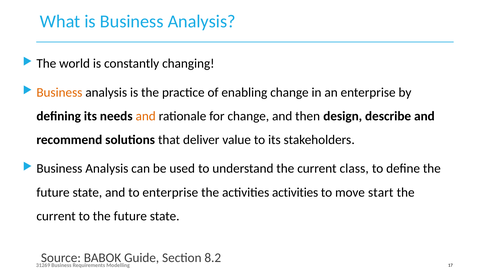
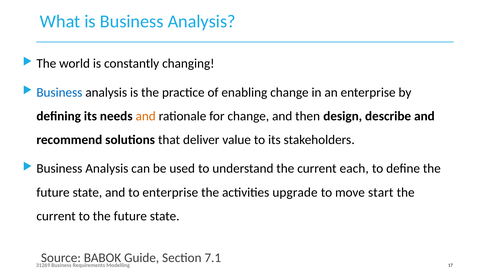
Business colour: orange -> blue (59, 92)
class: class -> each (354, 168)
activities activities: activities -> upgrade (295, 192)
8.2: 8.2 -> 7.1 (213, 257)
